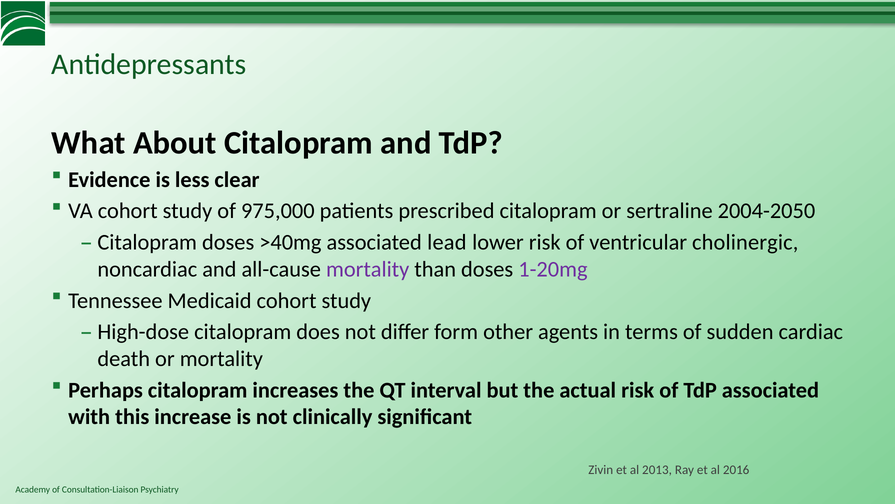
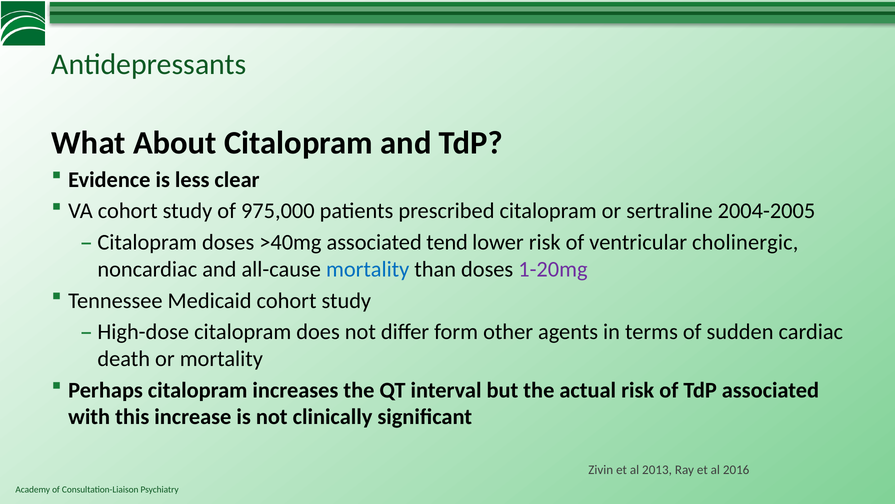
2004-2050: 2004-2050 -> 2004-2005 (766, 211)
lead: lead -> tend (447, 242)
mortality colour: purple -> blue (368, 269)
